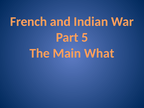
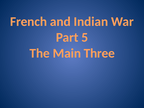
What: What -> Three (99, 53)
